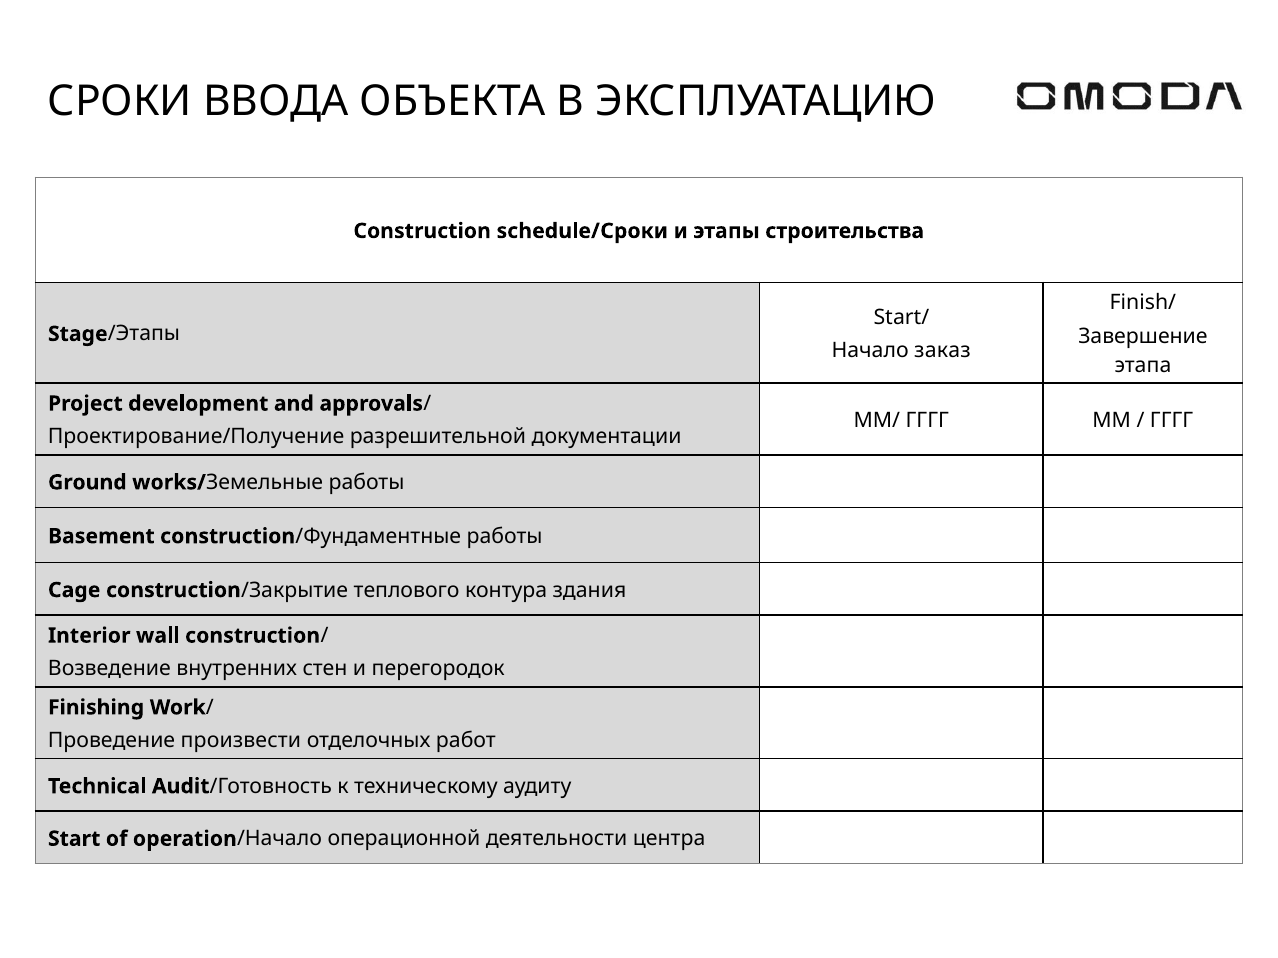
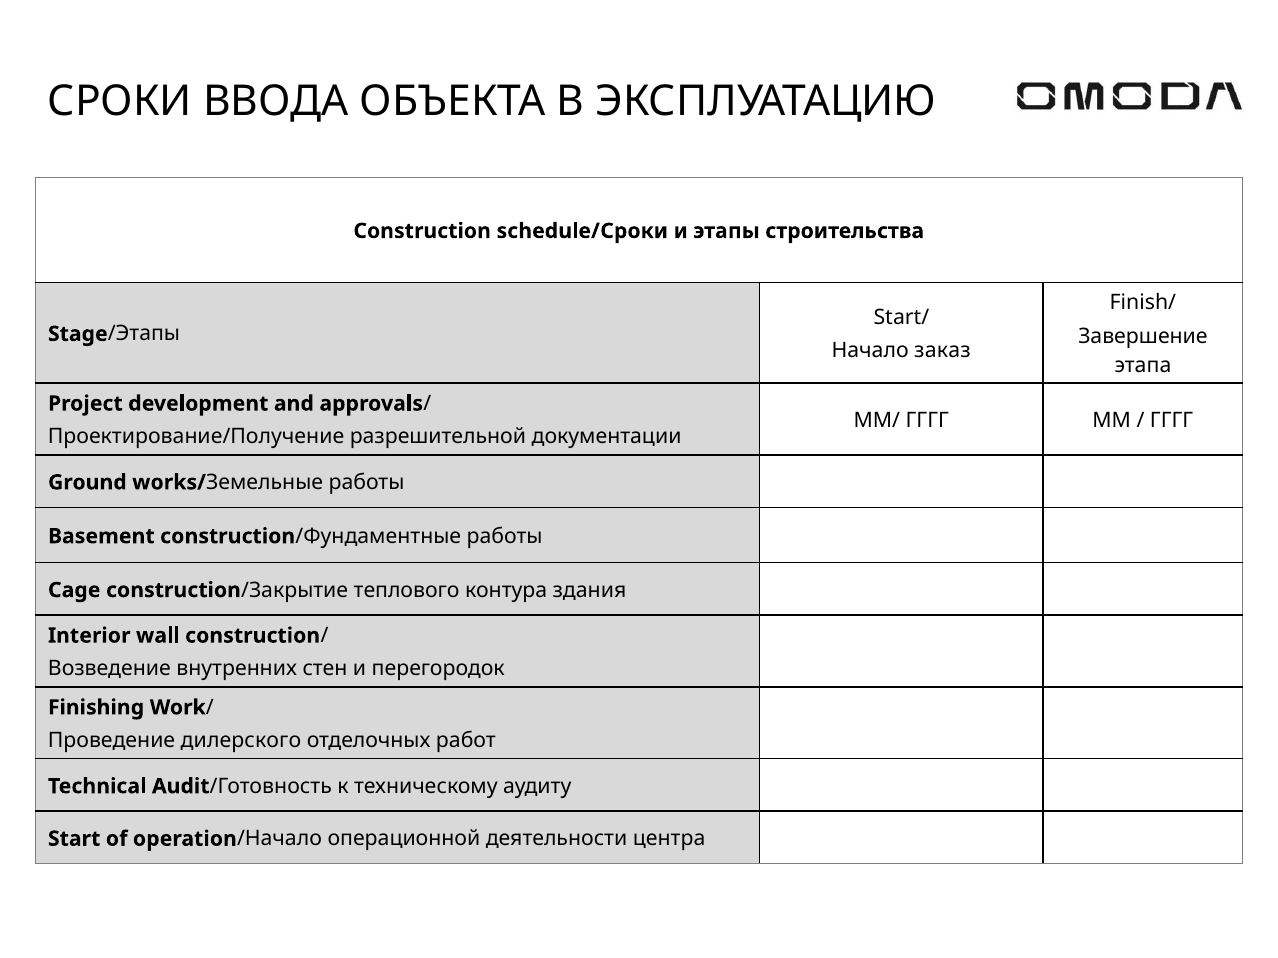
произвести: произвести -> дилерского (241, 741)
